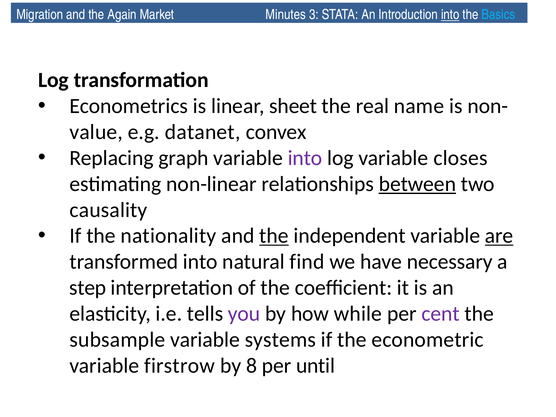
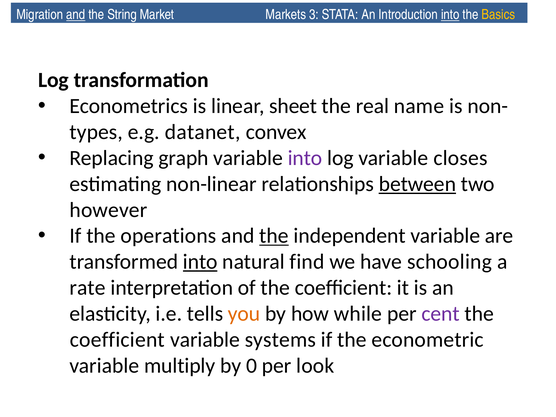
and underline: none -> present (76, 15)
Again: Again -> String (122, 15)
Minutes: Minutes -> Markets (286, 15)
Basics colour: light blue -> yellow (498, 15)
value: value -> types (96, 132)
causality: causality -> however (108, 210)
nationality: nationality -> operations (168, 236)
are underline: present -> none (499, 236)
into underline: none -> present (200, 262)
necessary: necessary -> schooling (450, 262)
step: step -> rate (88, 288)
you colour: purple -> orange (244, 314)
subsample: subsample -> coefficient (117, 340)
firstrow: firstrow -> multiply (180, 366)
8: 8 -> 0 (252, 366)
until: until -> look (315, 366)
